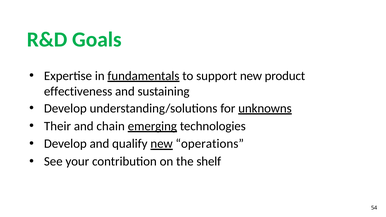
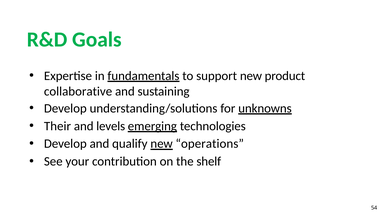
effectiveness: effectiveness -> collaborative (78, 91)
chain: chain -> levels (111, 126)
